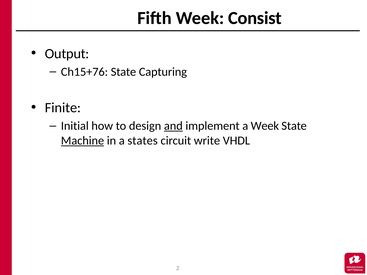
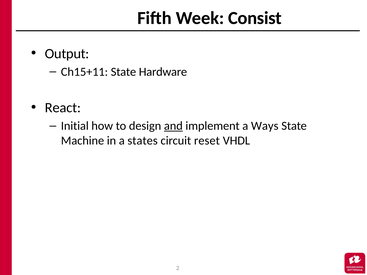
Ch15+76: Ch15+76 -> Ch15+11 (84, 72)
Capturing: Capturing -> Hardware (163, 72)
Finite: Finite -> React (63, 108)
a Week: Week -> Ways (265, 126)
Machine underline: present -> none (83, 141)
write: write -> reset (207, 141)
